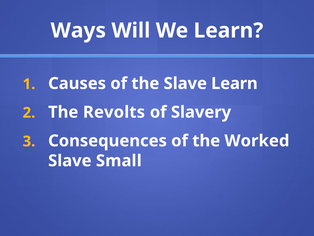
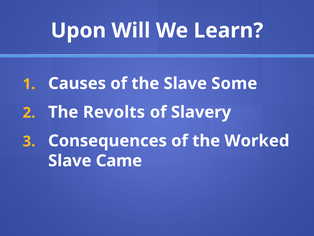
Ways: Ways -> Upon (78, 31)
Slave Learn: Learn -> Some (234, 83)
Small: Small -> Came (119, 160)
